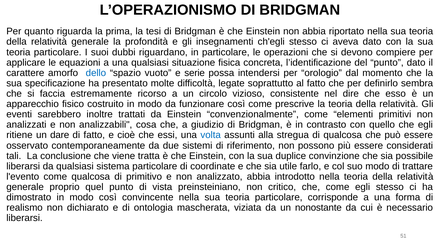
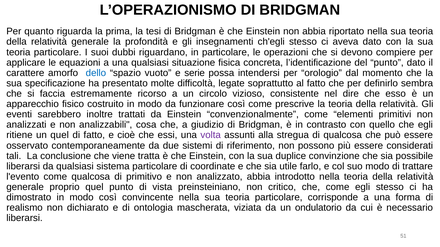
un dare: dare -> quel (60, 135)
volta colour: blue -> purple (211, 135)
nonostante: nonostante -> ondulatorio (318, 208)
